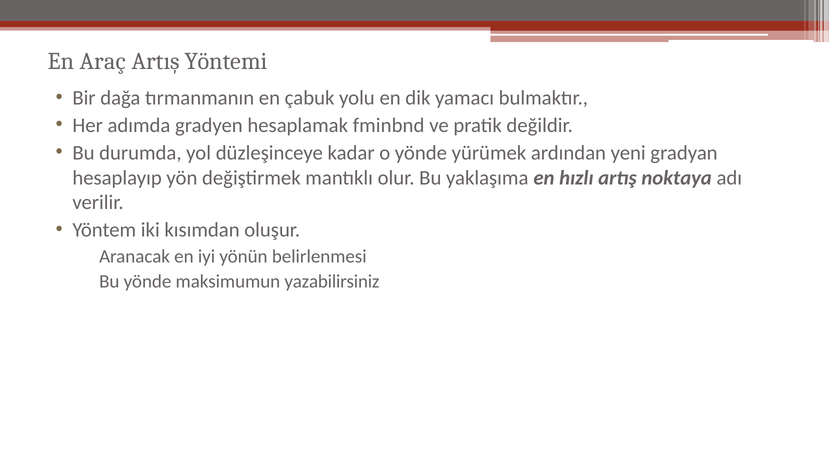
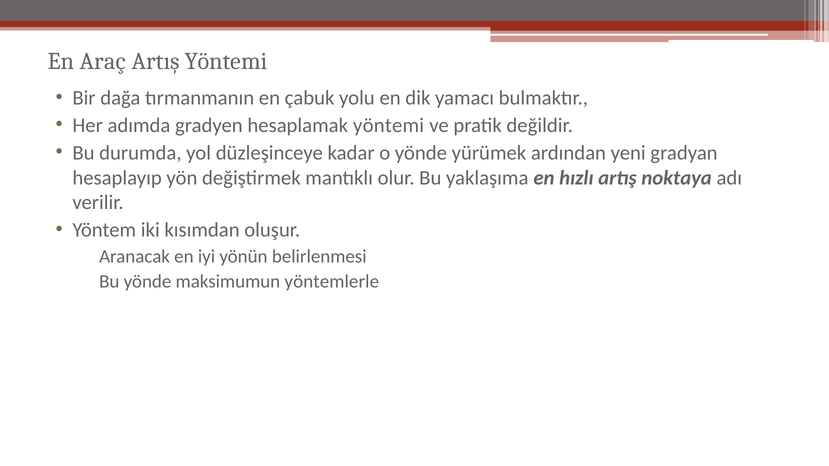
hesaplamak fminbnd: fminbnd -> yöntemi (389, 125)
yazabilirsiniz: yazabilirsiniz -> yöntemlerle (332, 282)
